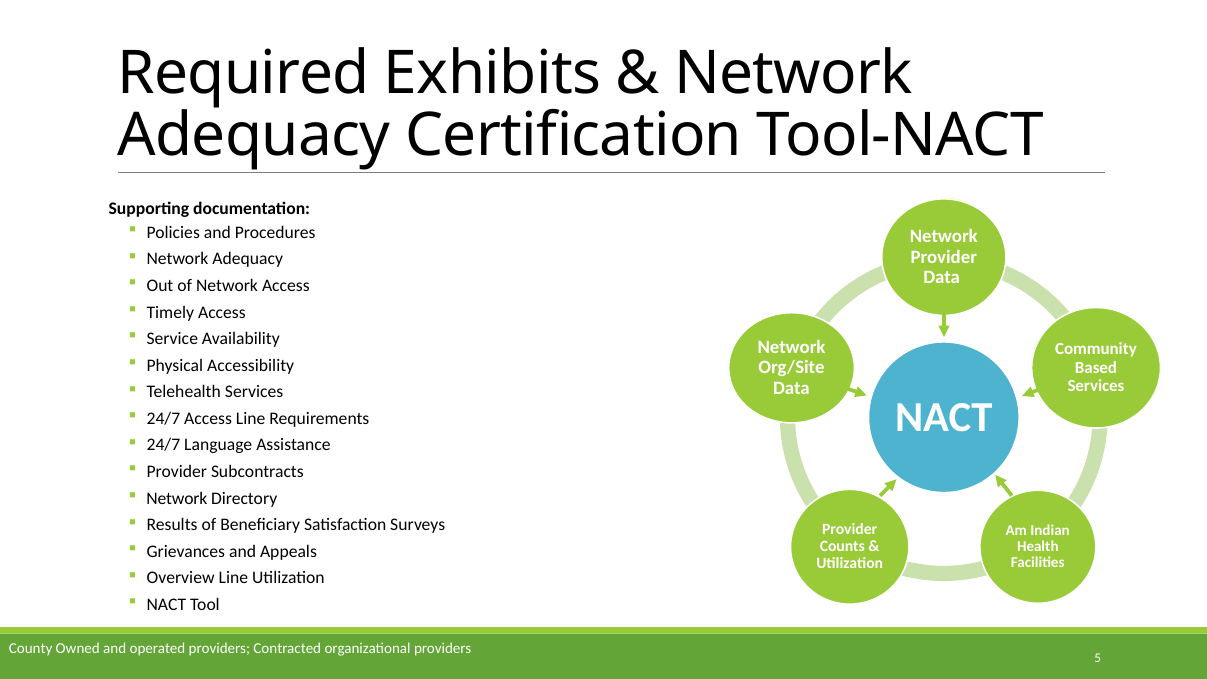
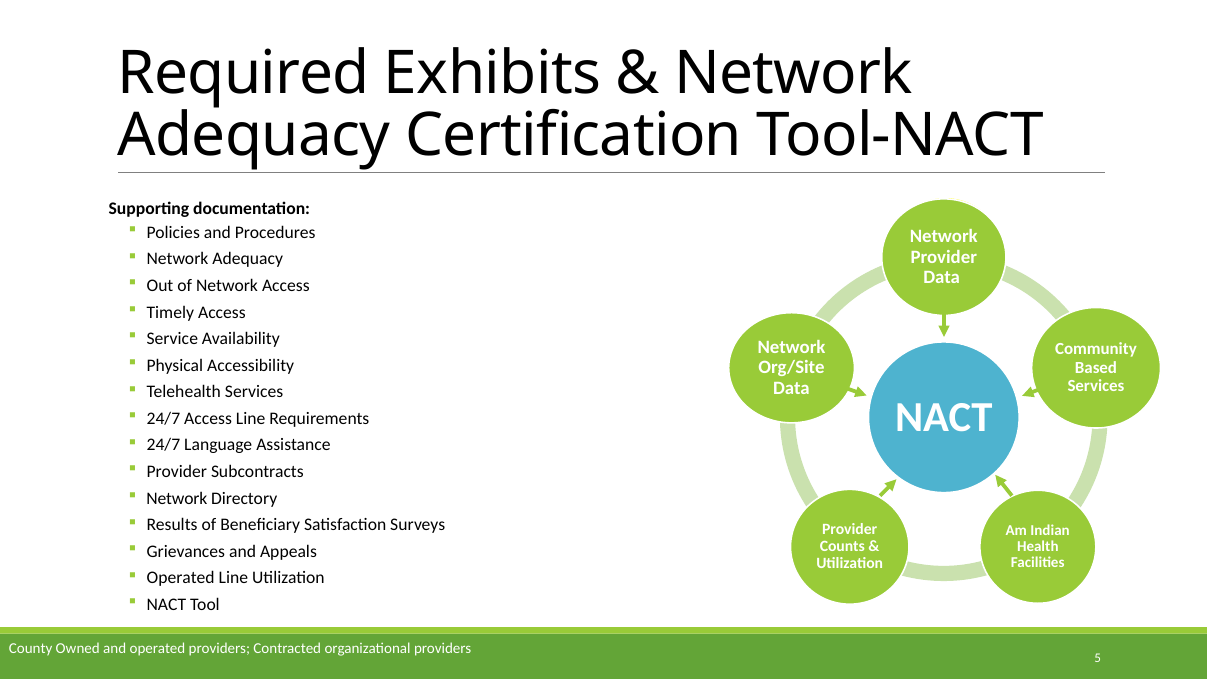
Overview: Overview -> Operated (181, 578)
